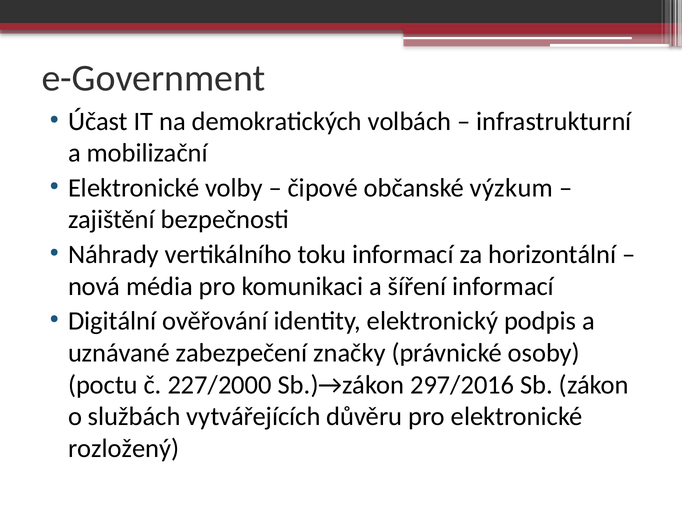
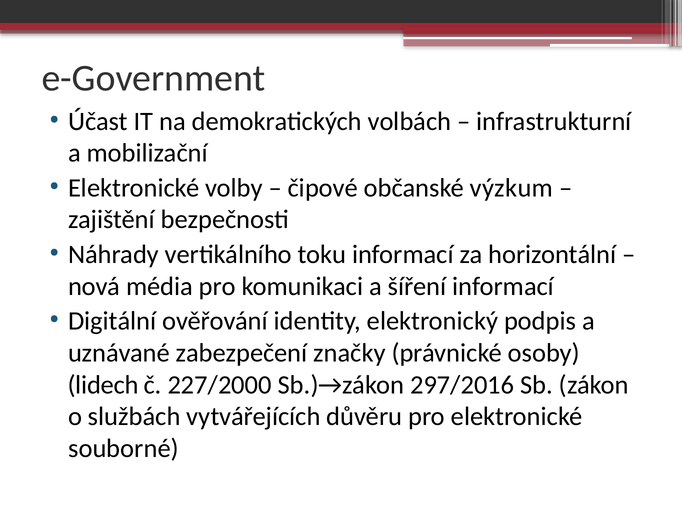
poctu: poctu -> lidech (103, 384)
rozložený: rozložený -> souborné (124, 448)
